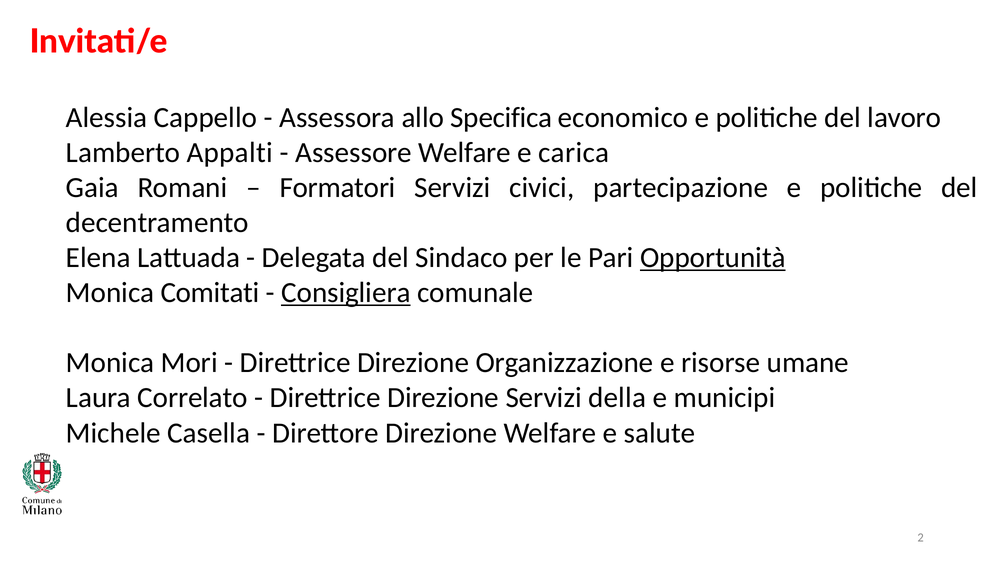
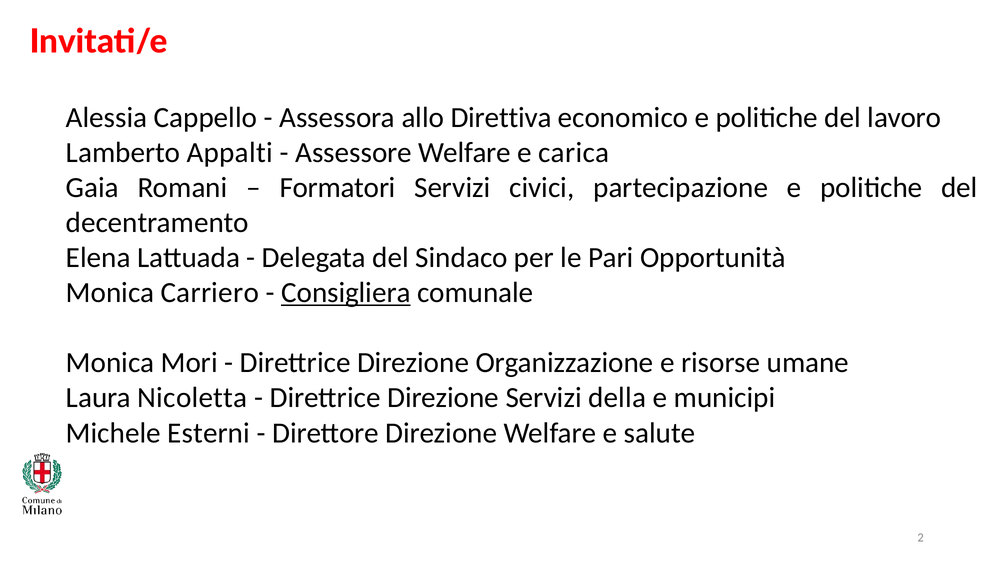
Specifica: Specifica -> Direttiva (501, 117)
Opportunità underline: present -> none (713, 257)
Comitati: Comitati -> Carriero (210, 292)
Correlato: Correlato -> Nicoletta (192, 397)
Casella: Casella -> Esterni (209, 432)
